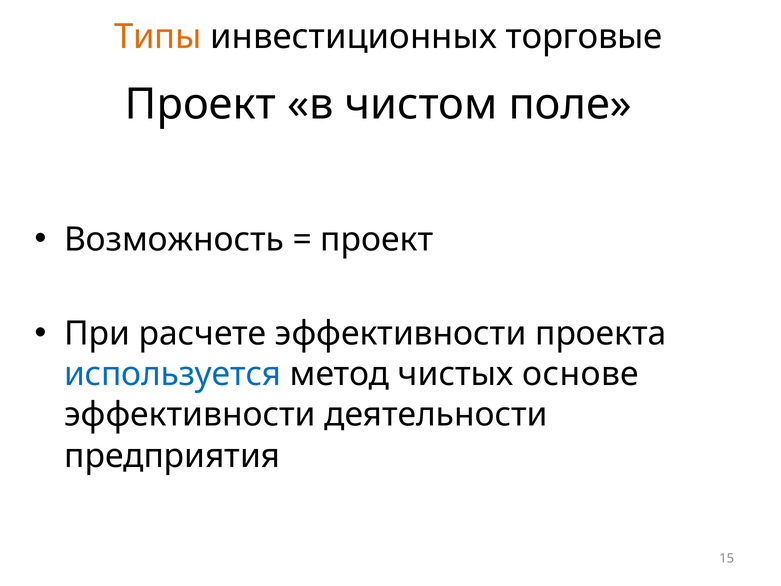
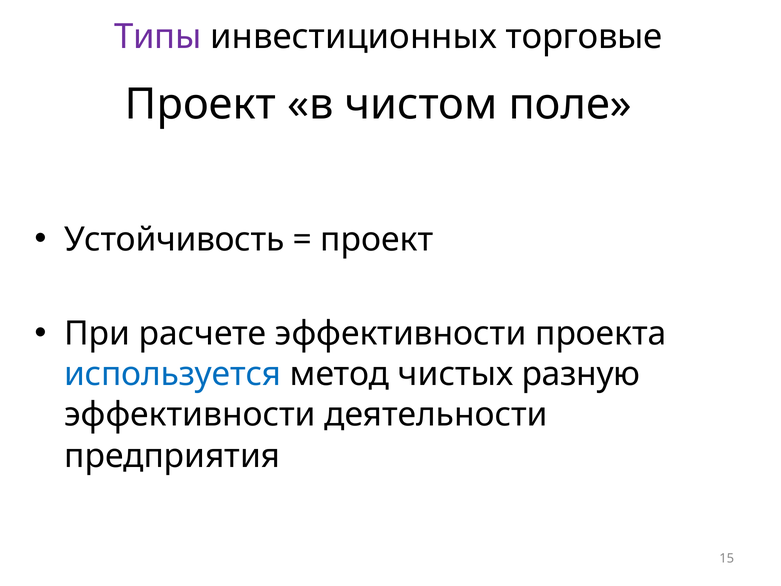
Типы colour: orange -> purple (158, 37)
Возможность: Возможность -> Устойчивость (174, 239)
основе: основе -> разную (581, 374)
